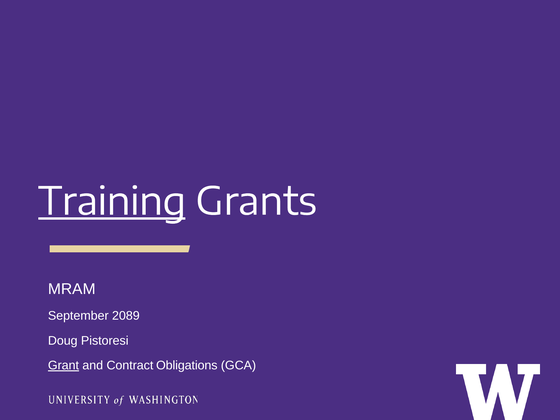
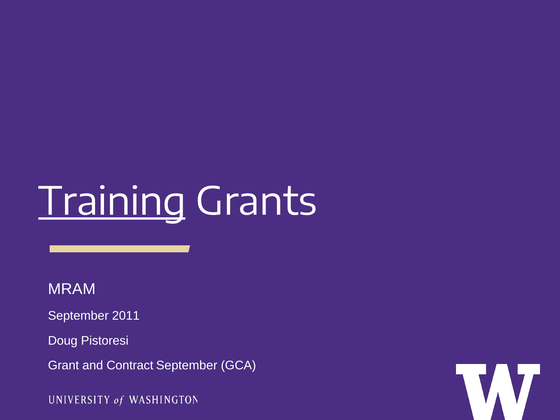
2089: 2089 -> 2011 (126, 316)
Grant underline: present -> none (63, 365)
Contract Obligations: Obligations -> September (187, 365)
